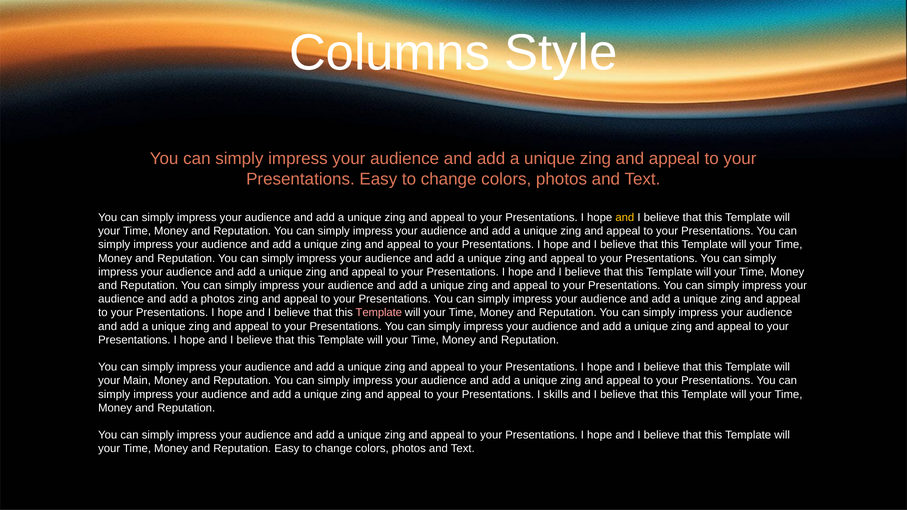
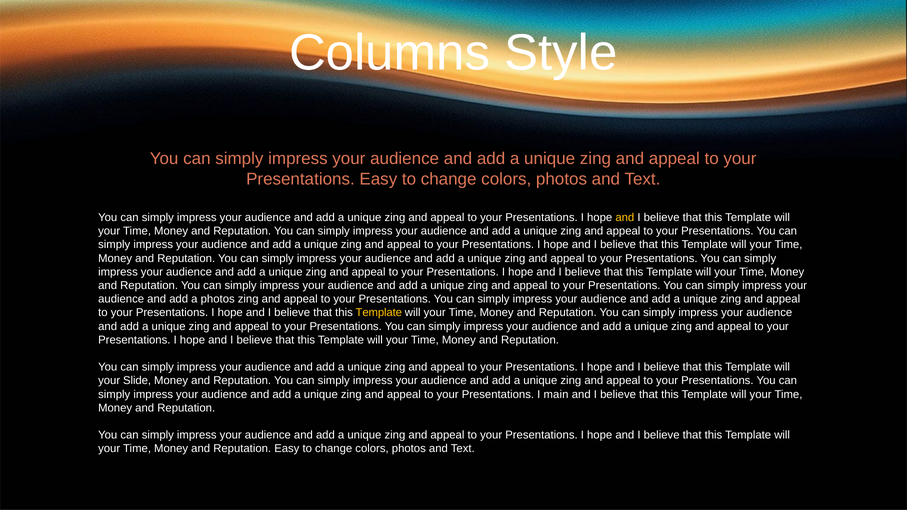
Template colour: pink -> yellow (379, 313)
Main: Main -> Slide (137, 381)
skills: skills -> main (556, 394)
